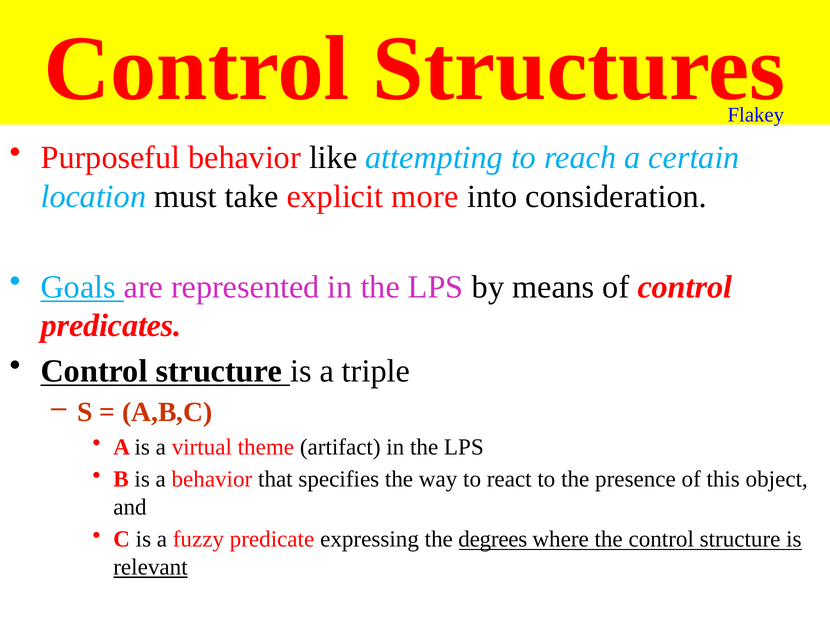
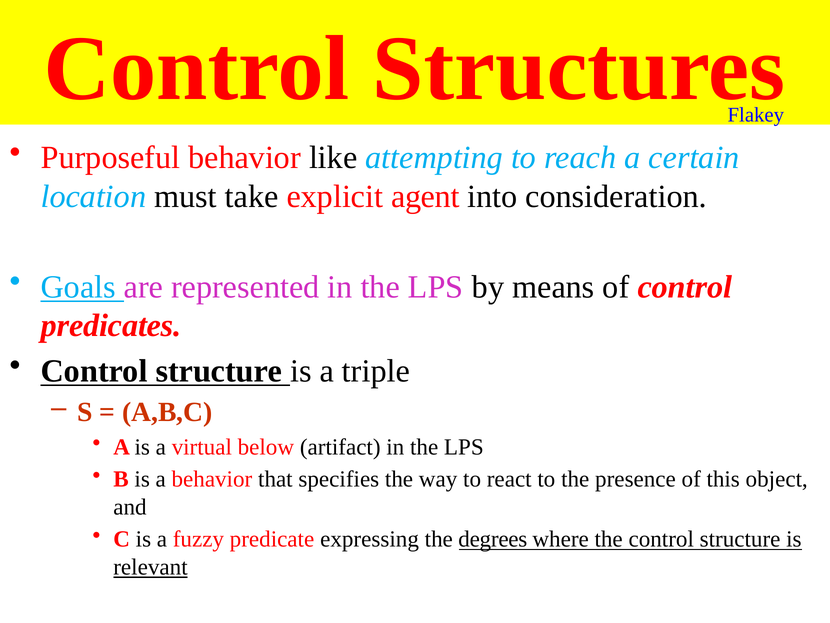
more: more -> agent (425, 196)
theme: theme -> below (266, 447)
